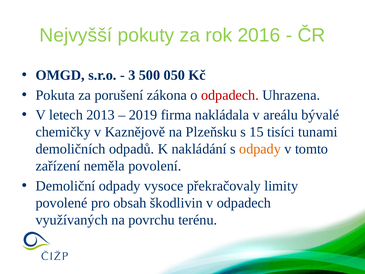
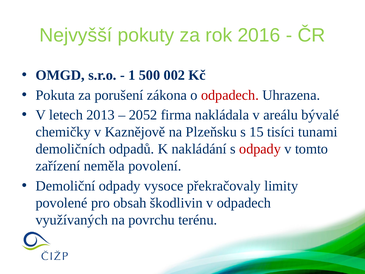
3: 3 -> 1 (132, 75)
050: 050 -> 002 (174, 75)
2019: 2019 -> 2052 (143, 115)
odpady colour: orange -> red (260, 149)
